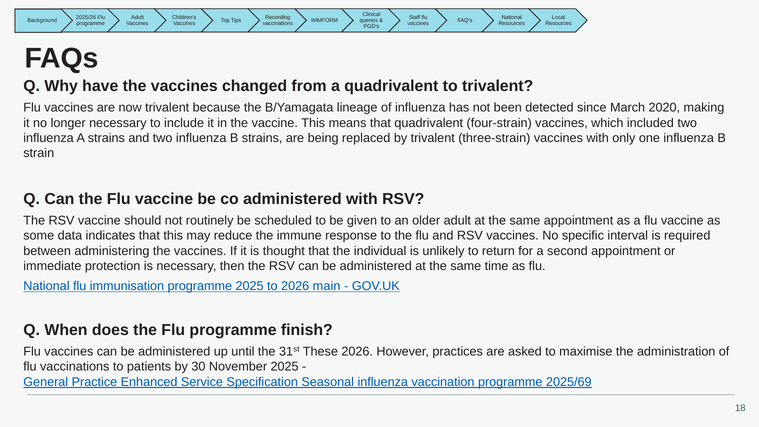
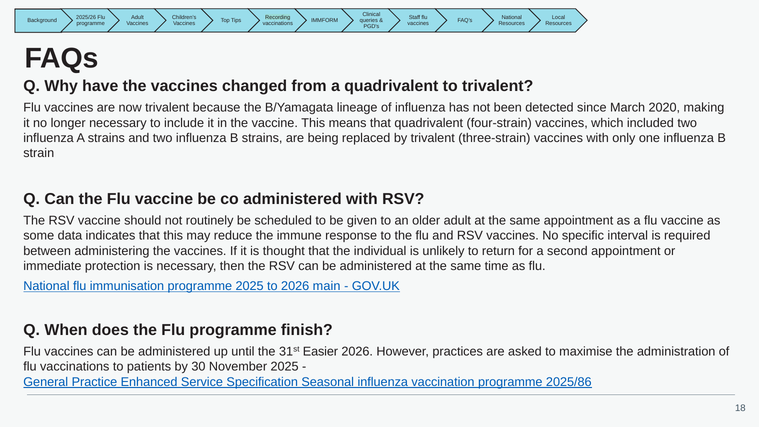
These: These -> Easier (320, 352)
2025/69: 2025/69 -> 2025/86 (569, 382)
